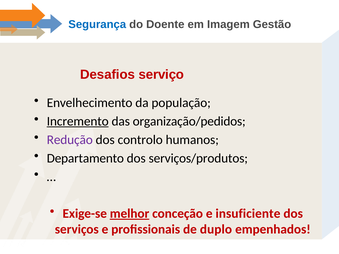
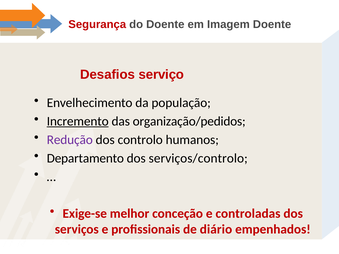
Segurança colour: blue -> red (97, 24)
Imagem Gestão: Gestão -> Doente (272, 24)
serviços/produtos: serviços/produtos -> serviços/controlo (198, 158)
melhor underline: present -> none (130, 214)
insuficiente: insuficiente -> controladas (248, 214)
duplo: duplo -> diário (216, 230)
